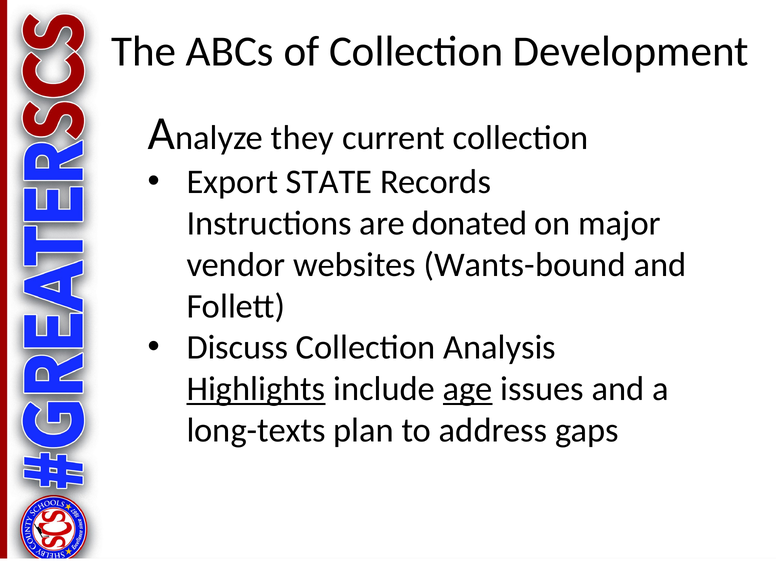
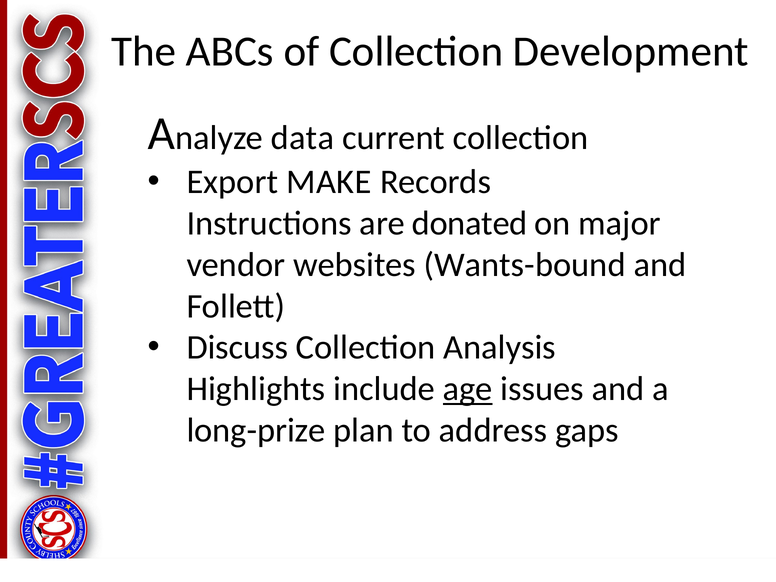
they: they -> data (302, 138)
STATE: STATE -> MAKE (329, 182)
Highlights underline: present -> none (256, 389)
long-texts: long-texts -> long-prize (256, 430)
